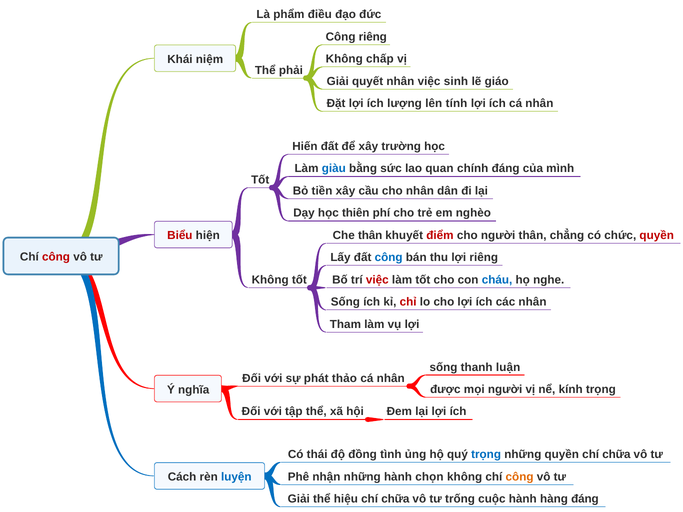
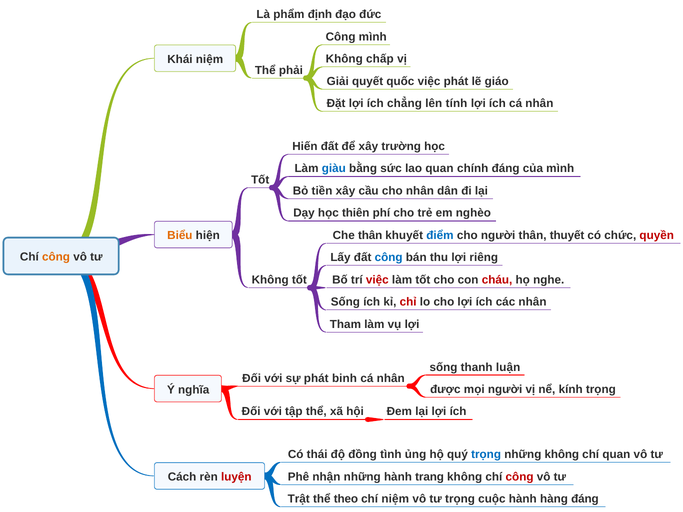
điều: điều -> định (320, 15)
Công riêng: riêng -> mình (373, 37)
quyết nhân: nhân -> quốc (400, 81)
việc sinh: sinh -> phát (456, 81)
lượng: lượng -> chẳng (405, 104)
điểm colour: red -> blue (440, 235)
chẳng: chẳng -> thuyết (567, 235)
Biểu colour: red -> orange (180, 236)
công colour: red -> orange (56, 257)
cháu colour: blue -> red (497, 280)
thảo: thảo -> binh (344, 378)
những quyền: quyền -> không (562, 455)
chữa: chữa -> quan (616, 455)
chọn: chọn -> trang (430, 477)
công colour: orange -> red (520, 477)
luyện colour: blue -> red (236, 477)
Giải: Giải -> Trật (299, 499)
hiệu: hiệu -> theo (346, 499)
chữa: chữa -> niệm (395, 499)
tư trống: trống -> trọng (460, 499)
